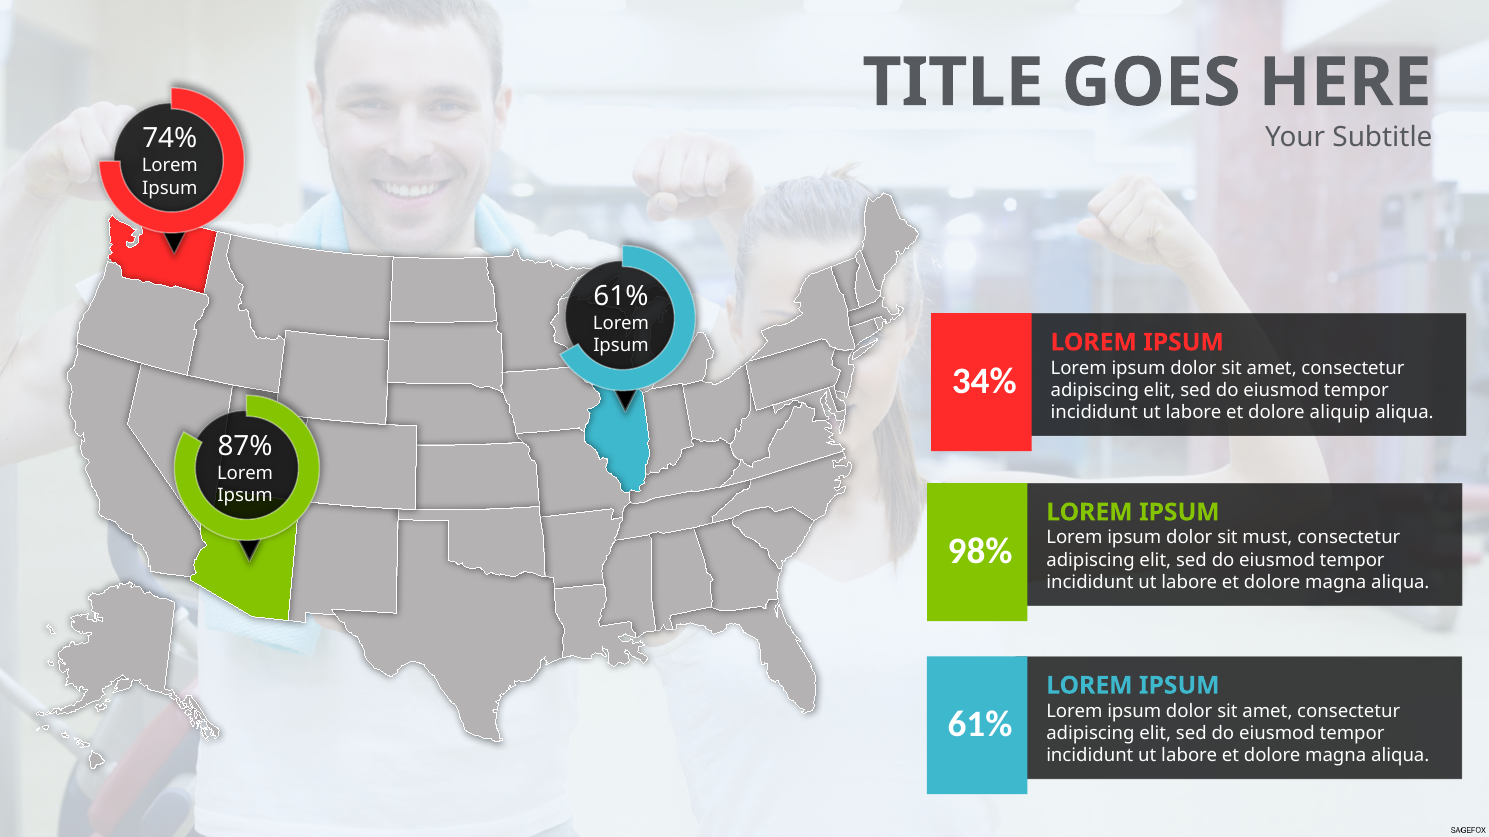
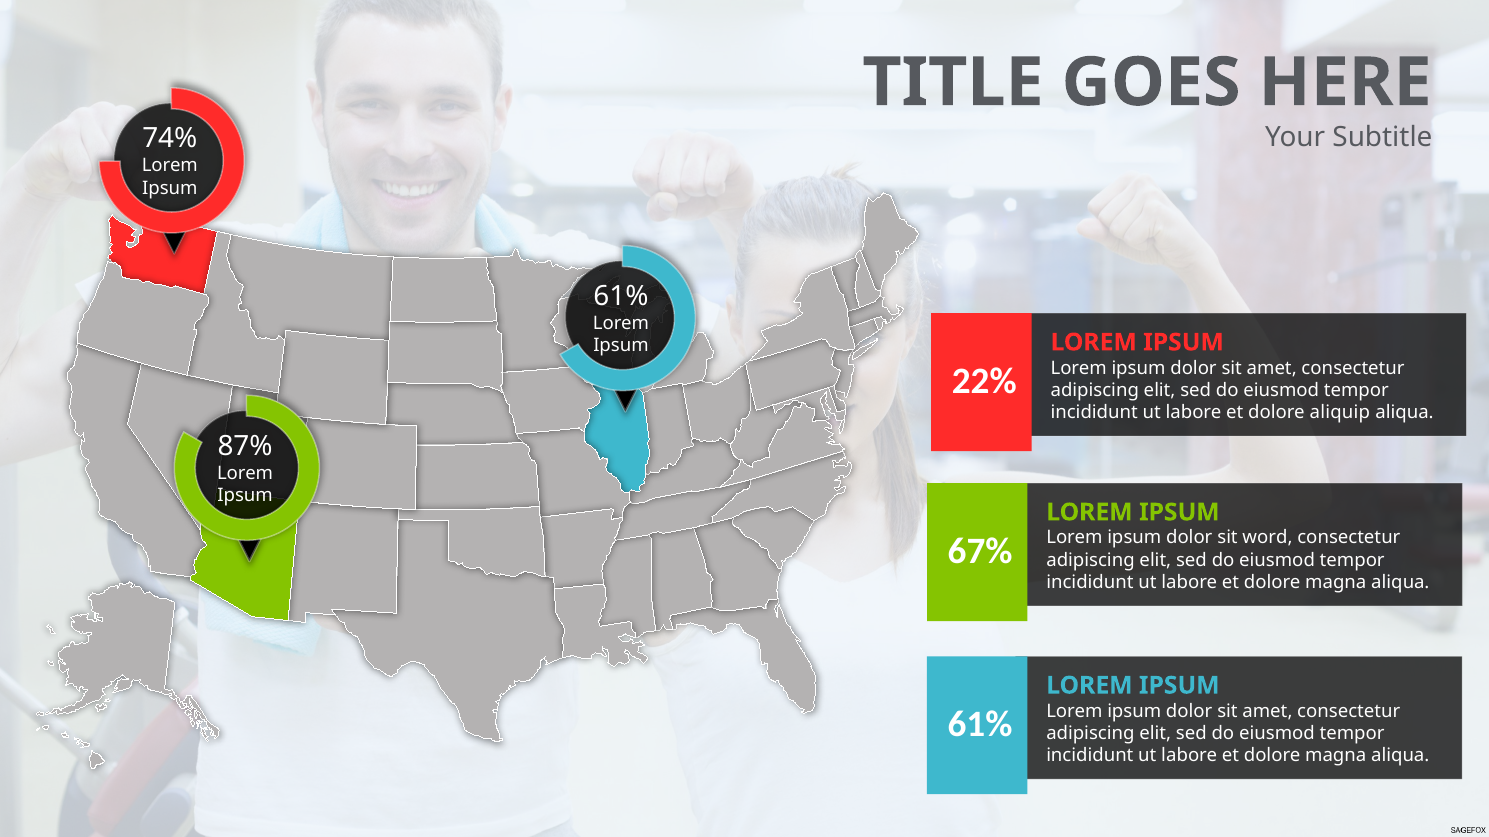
34%: 34% -> 22% (984, 381)
must: must -> word (1267, 538)
98%: 98% -> 67% (980, 551)
